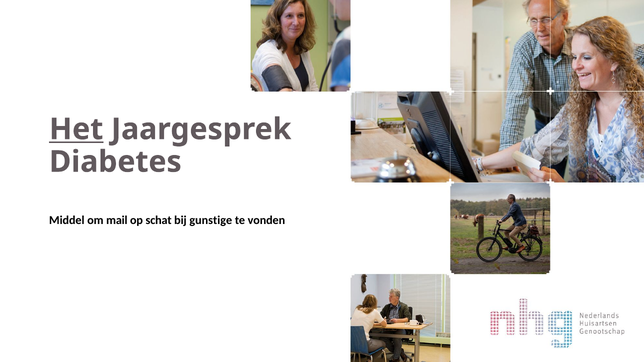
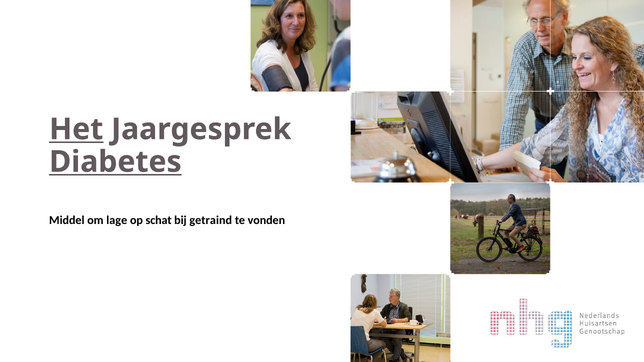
Diabetes underline: none -> present (115, 162)
mail: mail -> lage (117, 220)
gunstige: gunstige -> getraind (211, 220)
